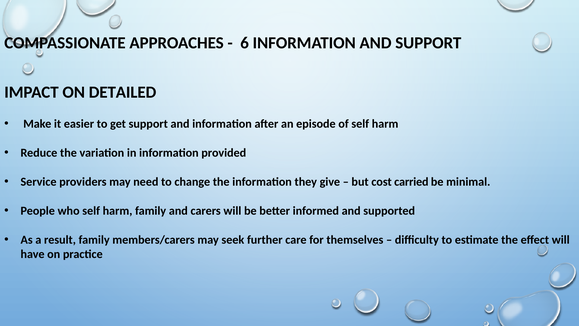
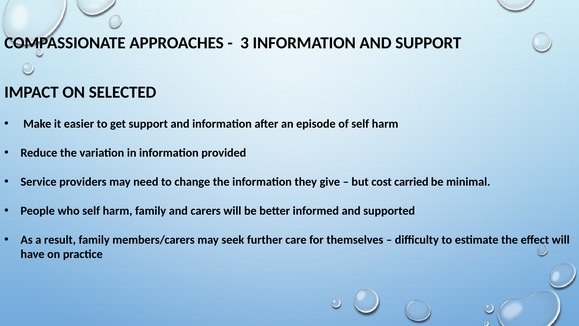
6: 6 -> 3 (245, 43)
DETAILED: DETAILED -> SELECTED (123, 92)
